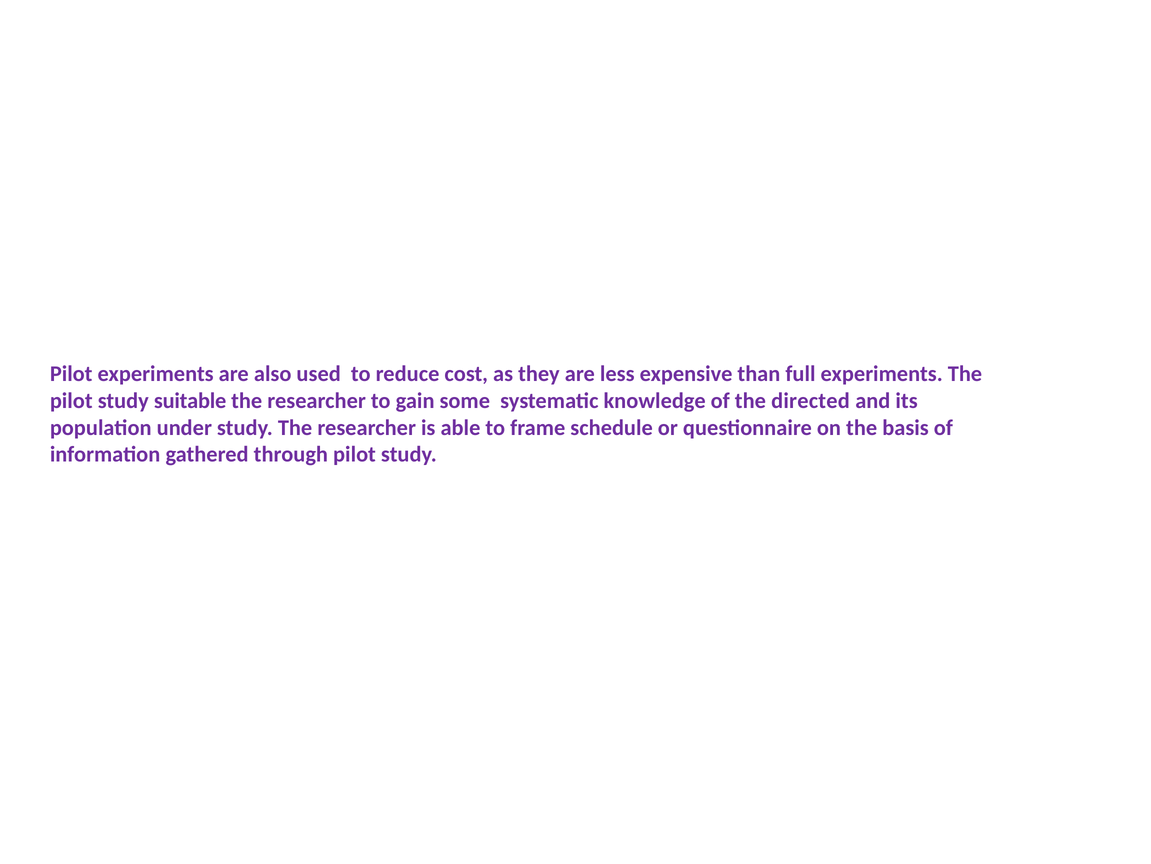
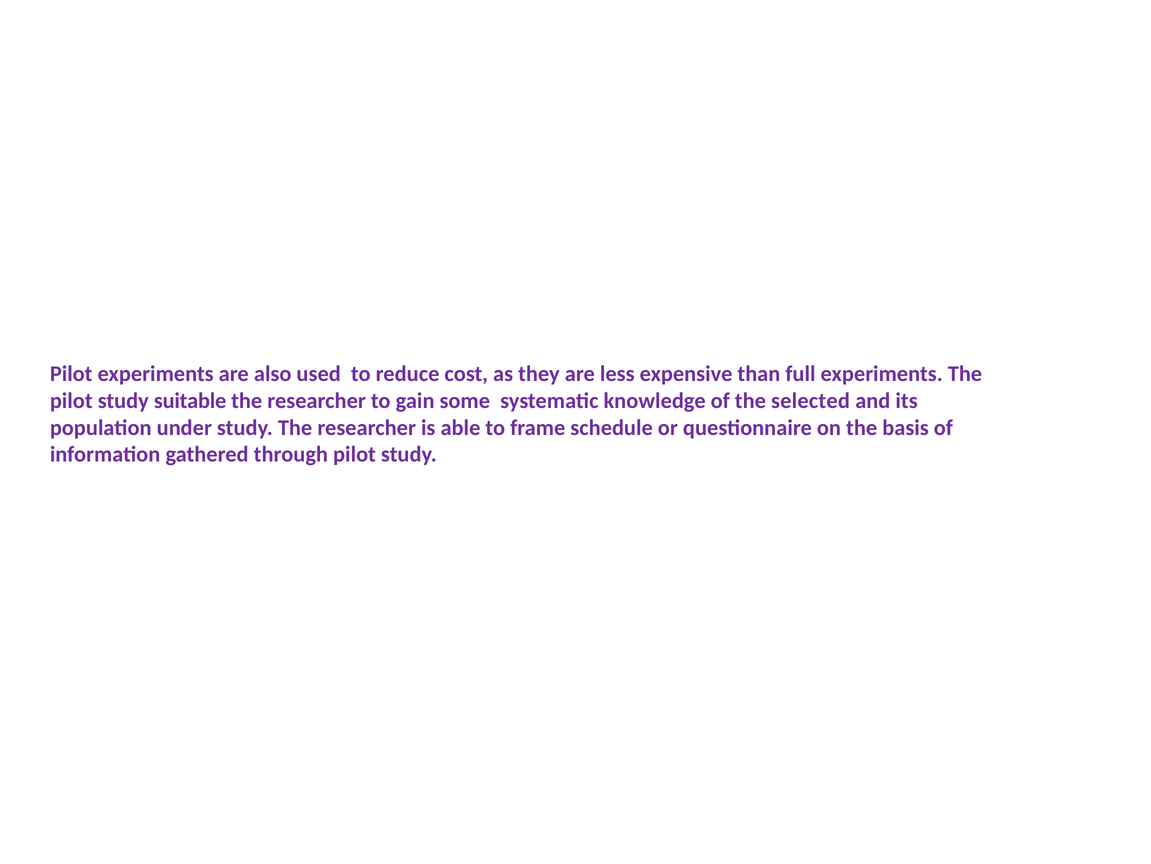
directed: directed -> selected (810, 400)
